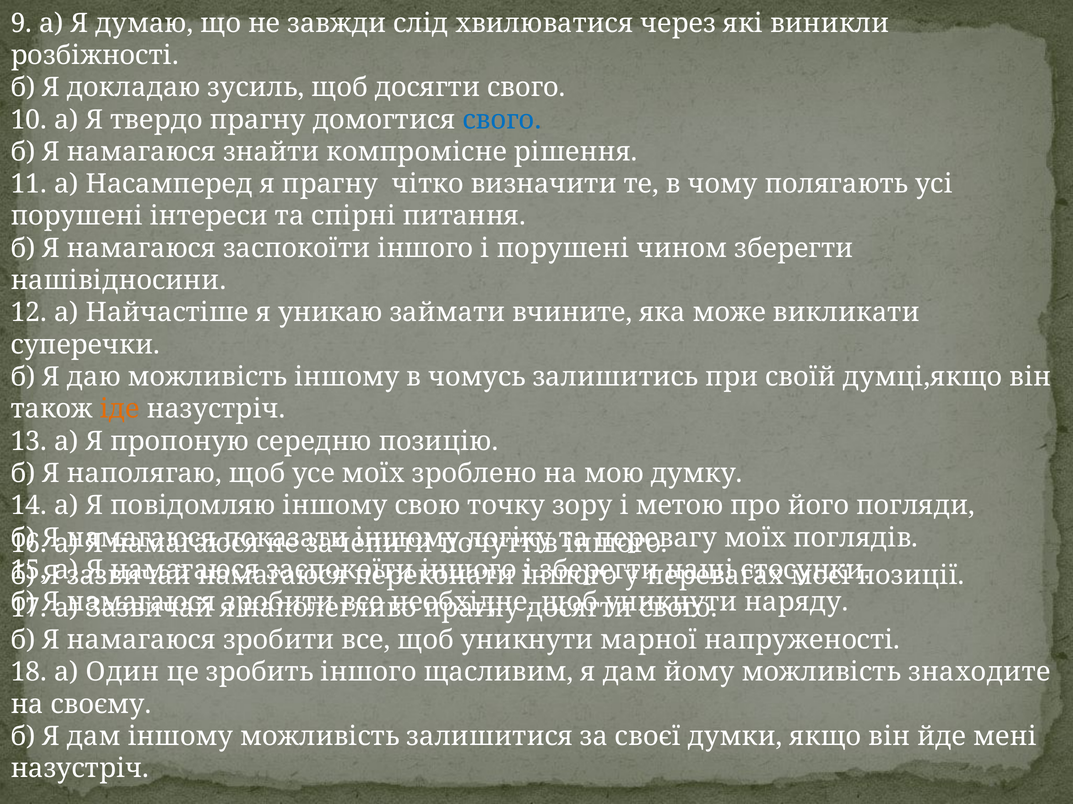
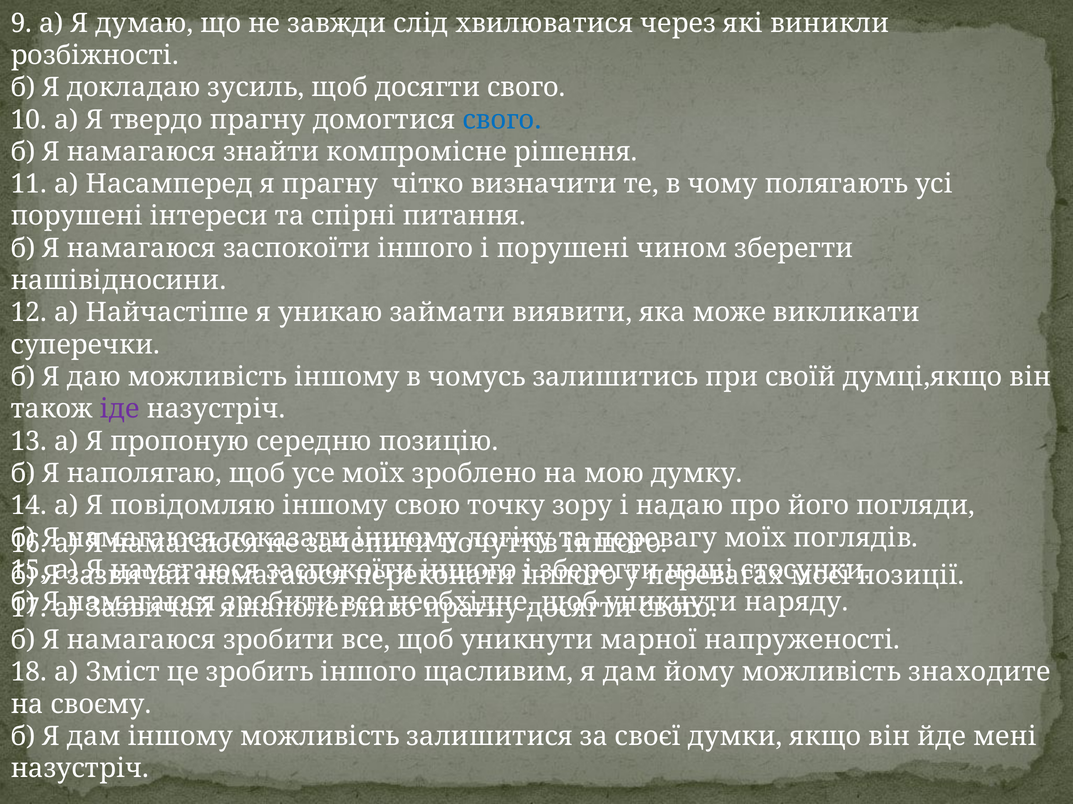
вчините: вчините -> виявити (572, 313)
іде colour: orange -> purple (120, 409)
метою: метою -> надаю (680, 506)
Один: Один -> Зміст (123, 673)
